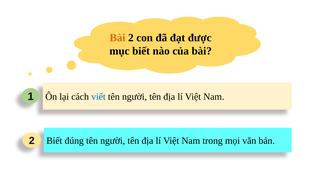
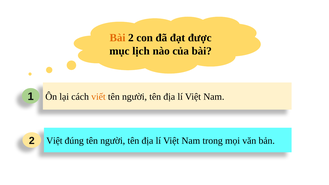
mục biết: biết -> lịch (141, 51)
viết colour: blue -> orange (98, 97)
Biết: Biết -> Việt (54, 141)
